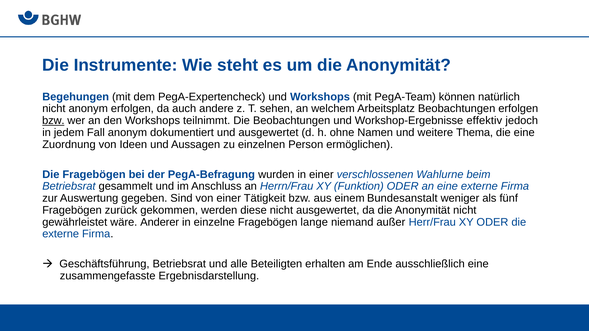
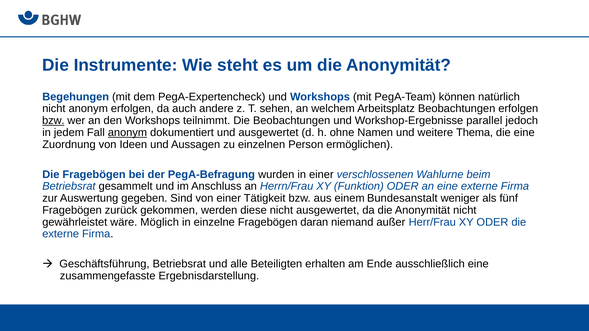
effektiv: effektiv -> parallel (484, 121)
anonym underline: none -> present (127, 133)
Anderer: Anderer -> Möglich (160, 222)
lange: lange -> daran (314, 222)
